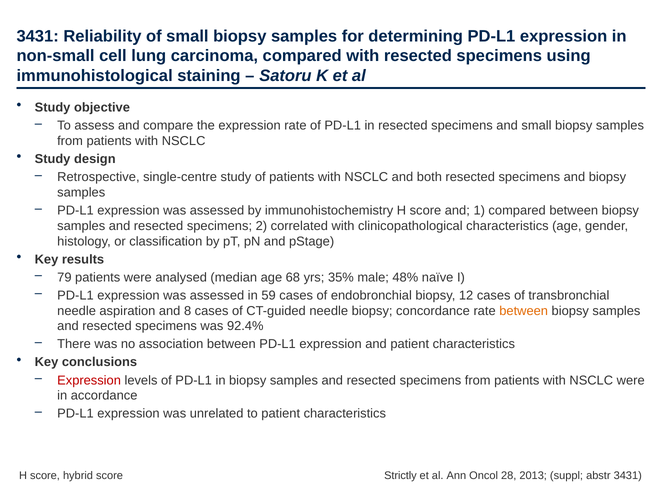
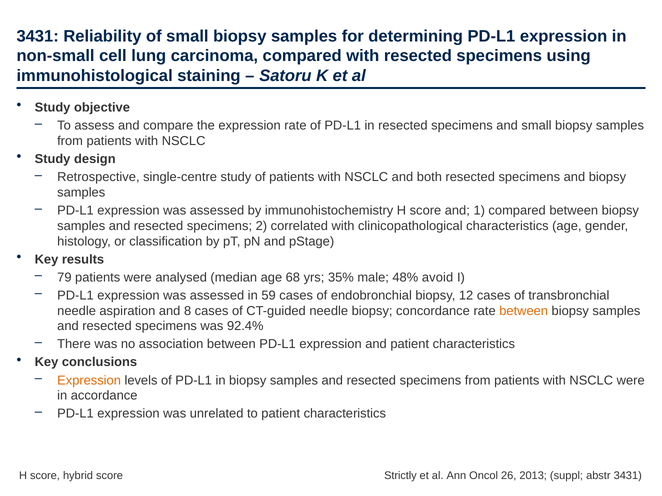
naïve: naïve -> avoid (438, 278)
Expression colour: red -> orange (89, 381)
28: 28 -> 26 (509, 476)
